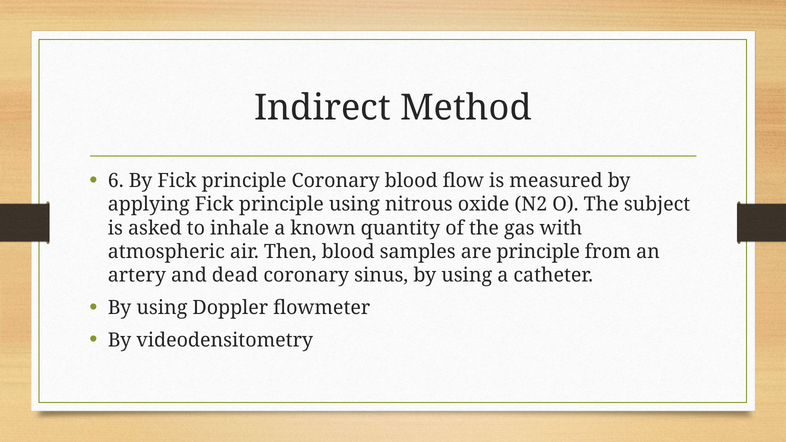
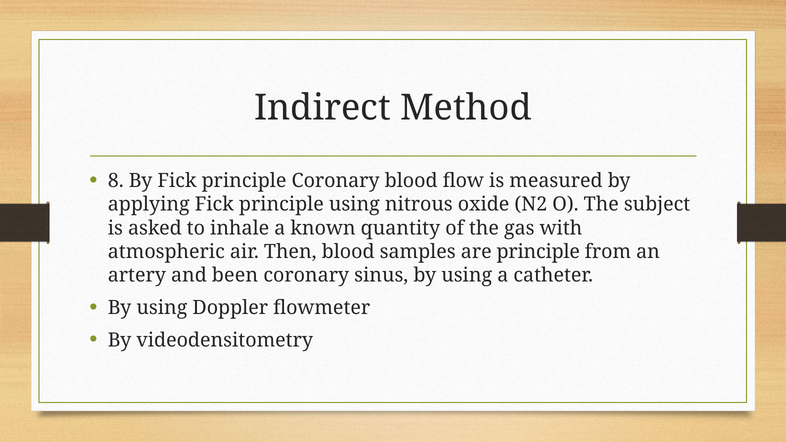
6: 6 -> 8 (116, 181)
dead: dead -> been (235, 275)
